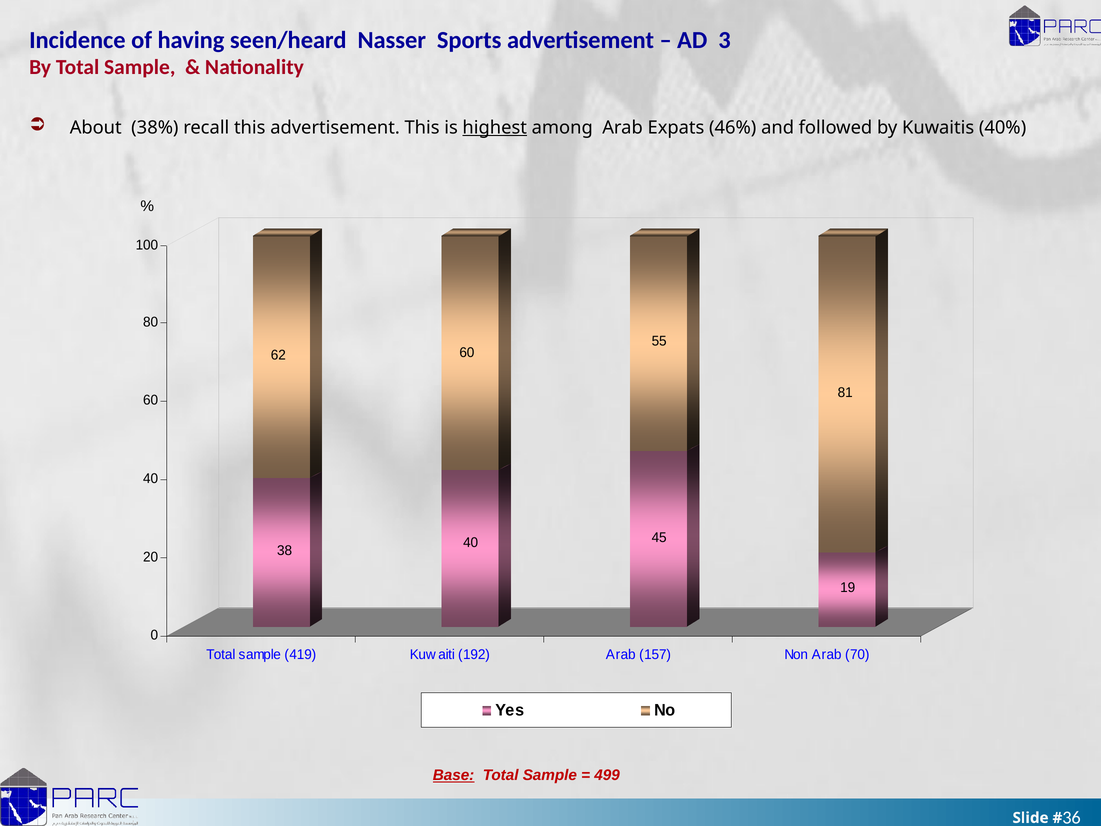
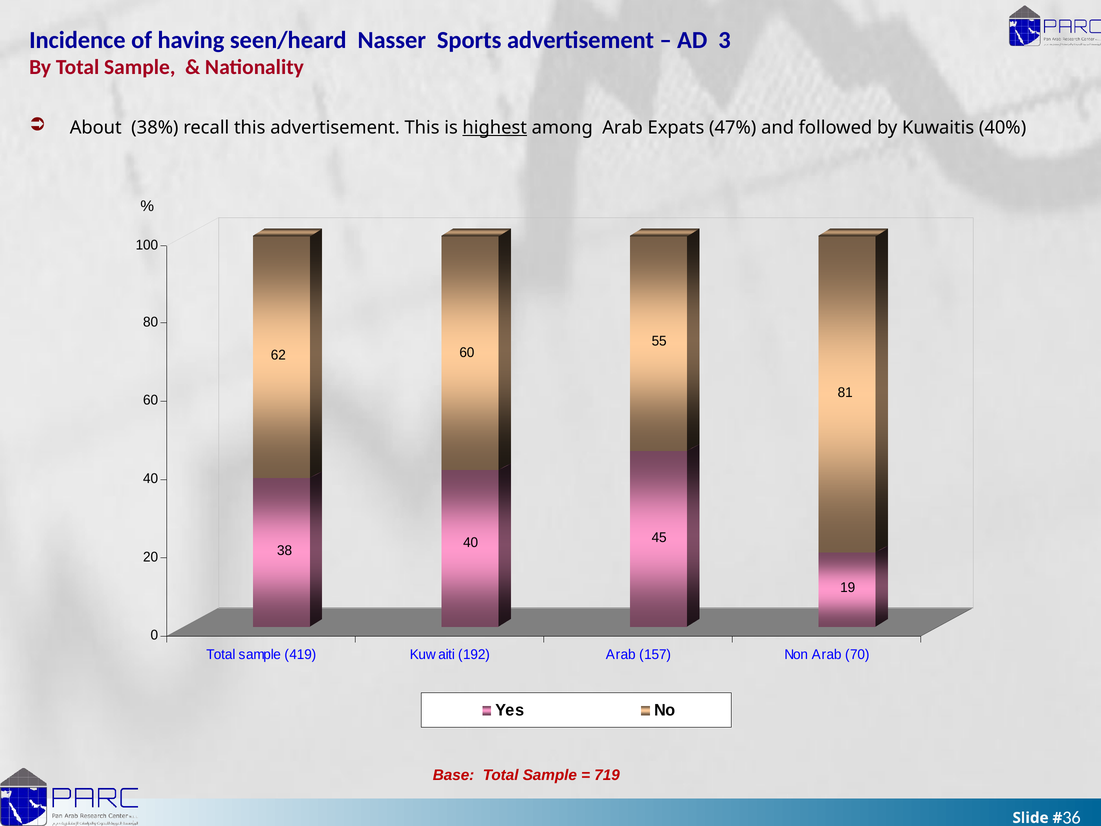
46%: 46% -> 47% (733, 128)
Base underline: present -> none (454, 775)
499: 499 -> 719 (607, 775)
